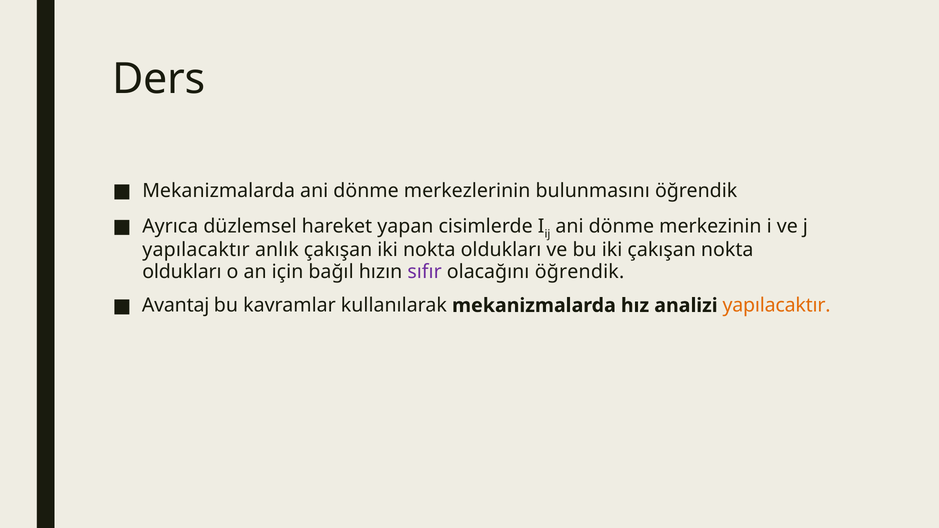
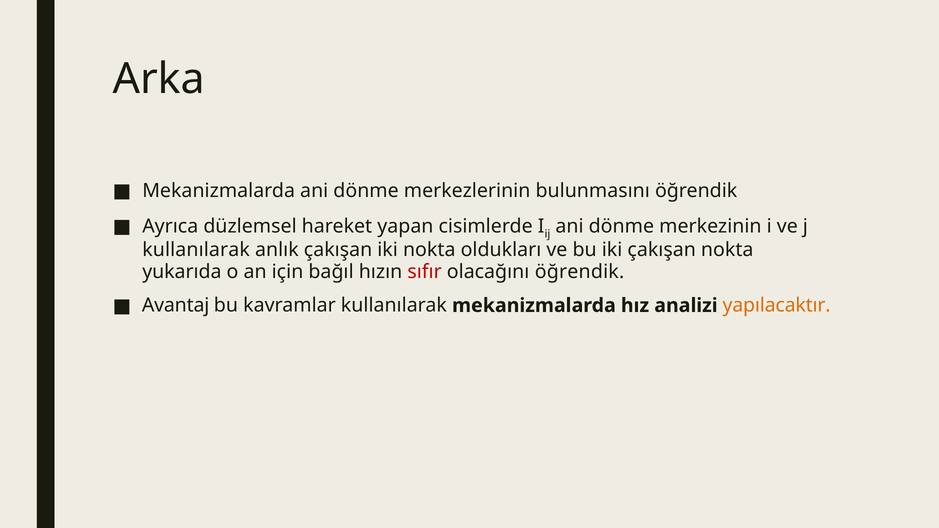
Ders: Ders -> Arka (159, 79)
yapılacaktır: yapılacaktır -> kullanılarak (196, 250)
oldukları: oldukları -> yukarıda (182, 272)
sıfır colour: purple -> red (425, 272)
